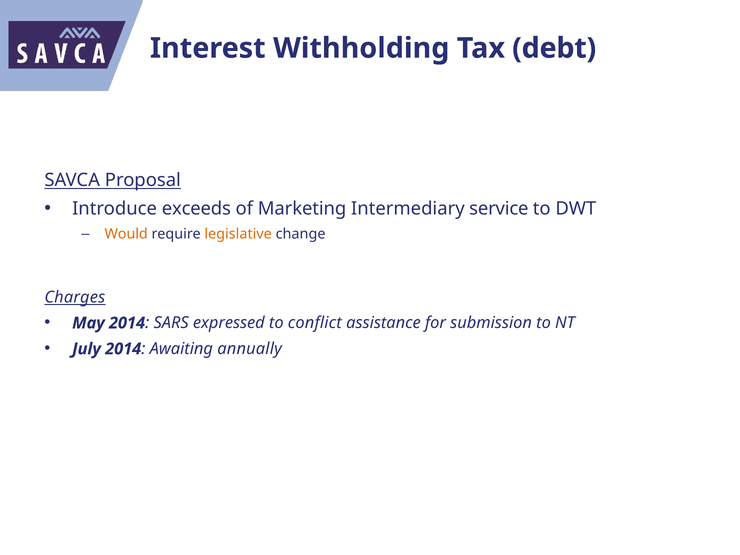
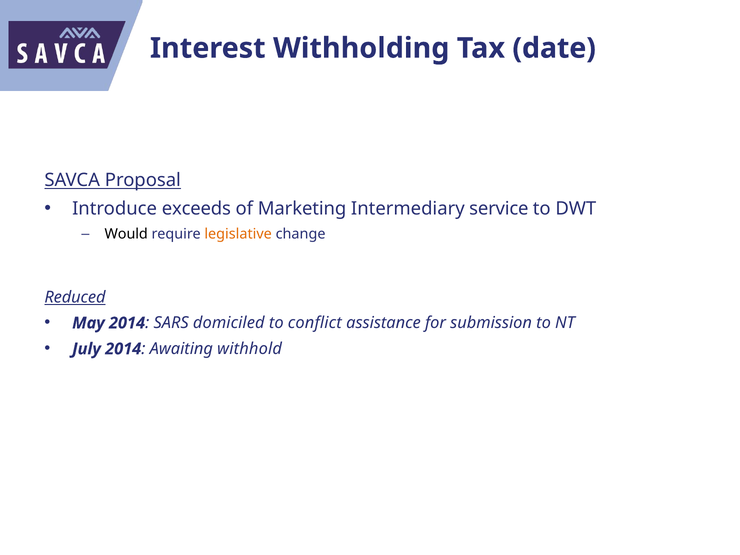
debt: debt -> date (554, 48)
Would colour: orange -> black (126, 234)
Charges: Charges -> Reduced (75, 297)
expressed: expressed -> domiciled (229, 323)
annually: annually -> withhold (250, 349)
